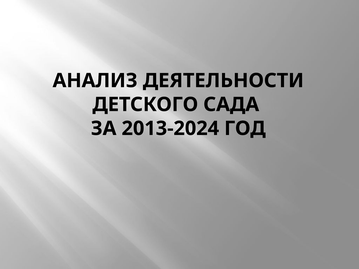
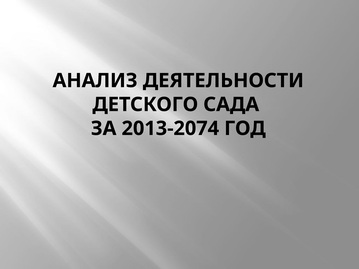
2013-2024: 2013-2024 -> 2013-2074 (170, 129)
